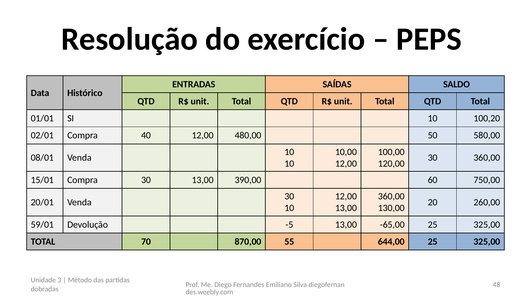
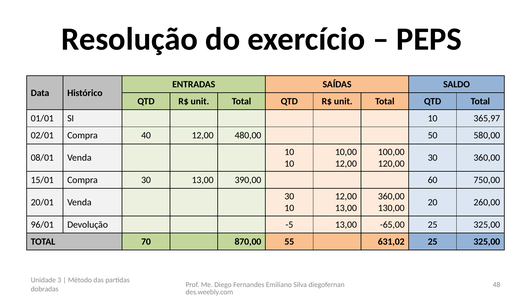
100,20: 100,20 -> 365,97 (487, 119)
59/01: 59/01 -> 96/01 (42, 225)
644,00: 644,00 -> 631,02 (391, 242)
